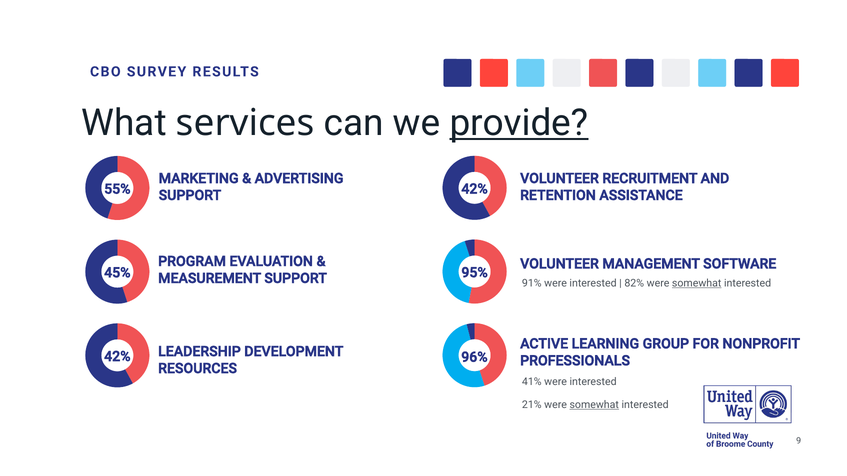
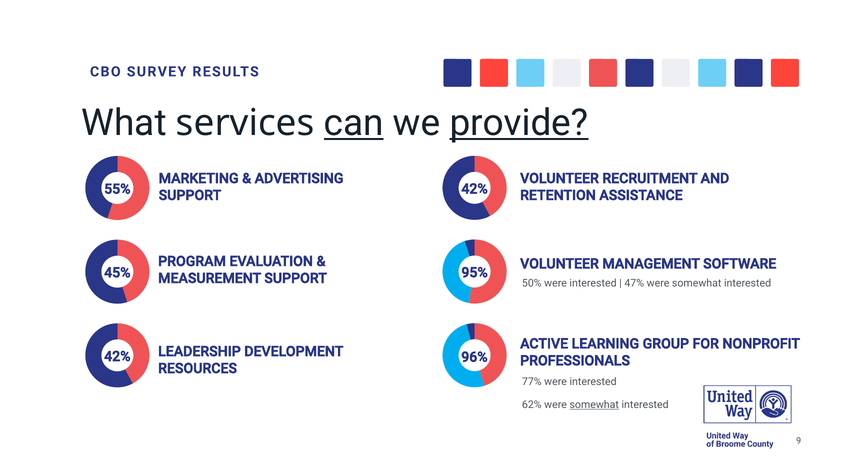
can underline: none -> present (354, 123)
91%: 91% -> 50% (532, 283)
82%: 82% -> 47% (634, 283)
somewhat underline: present -> none (697, 283)
41%: 41% -> 77% (532, 382)
21%: 21% -> 62% (532, 405)
